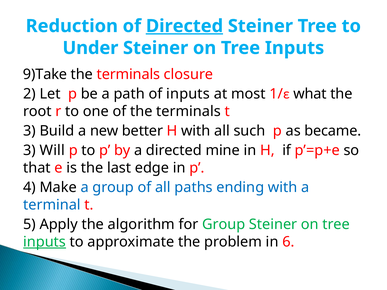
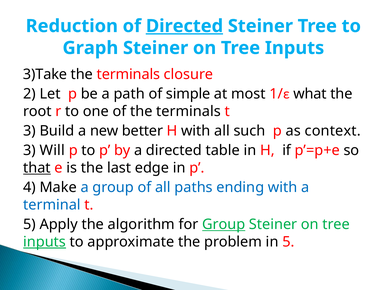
Under: Under -> Graph (90, 48)
9)Take: 9)Take -> 3)Take (45, 74)
of inputs: inputs -> simple (188, 94)
became: became -> context (333, 131)
mine: mine -> table (223, 151)
that underline: none -> present (37, 168)
Group underline: none -> present (224, 225)
in 6: 6 -> 5 (288, 242)
